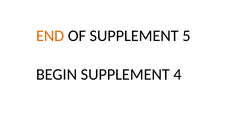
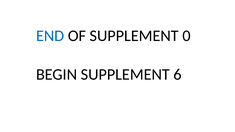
END colour: orange -> blue (50, 36)
5: 5 -> 0 (186, 36)
4: 4 -> 6 (178, 75)
